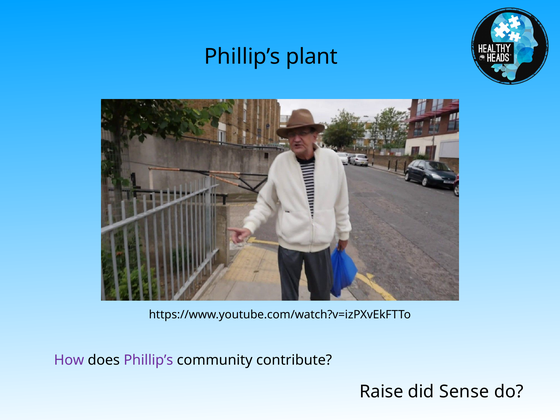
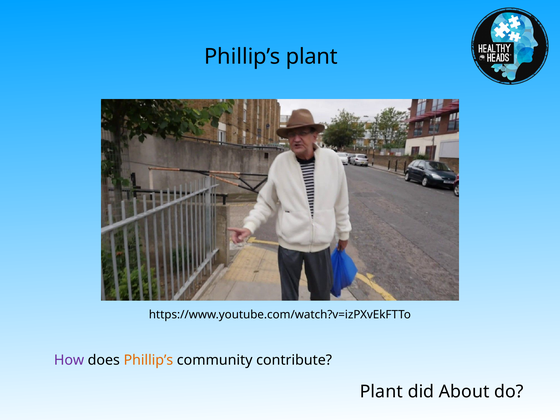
Phillip’s colour: purple -> orange (148, 360)
Raise: Raise -> Plant (381, 392)
Sense: Sense -> About (464, 392)
